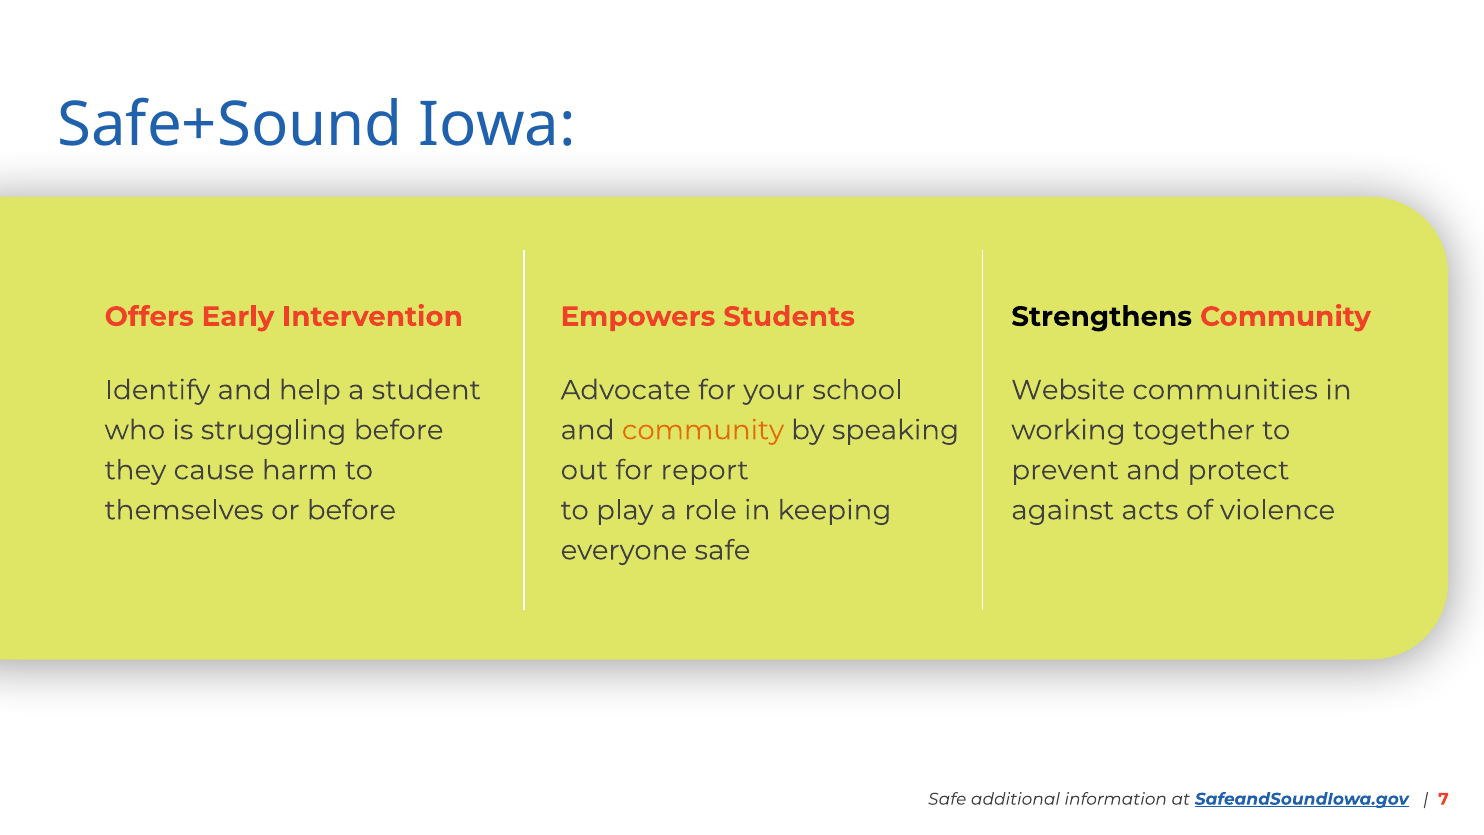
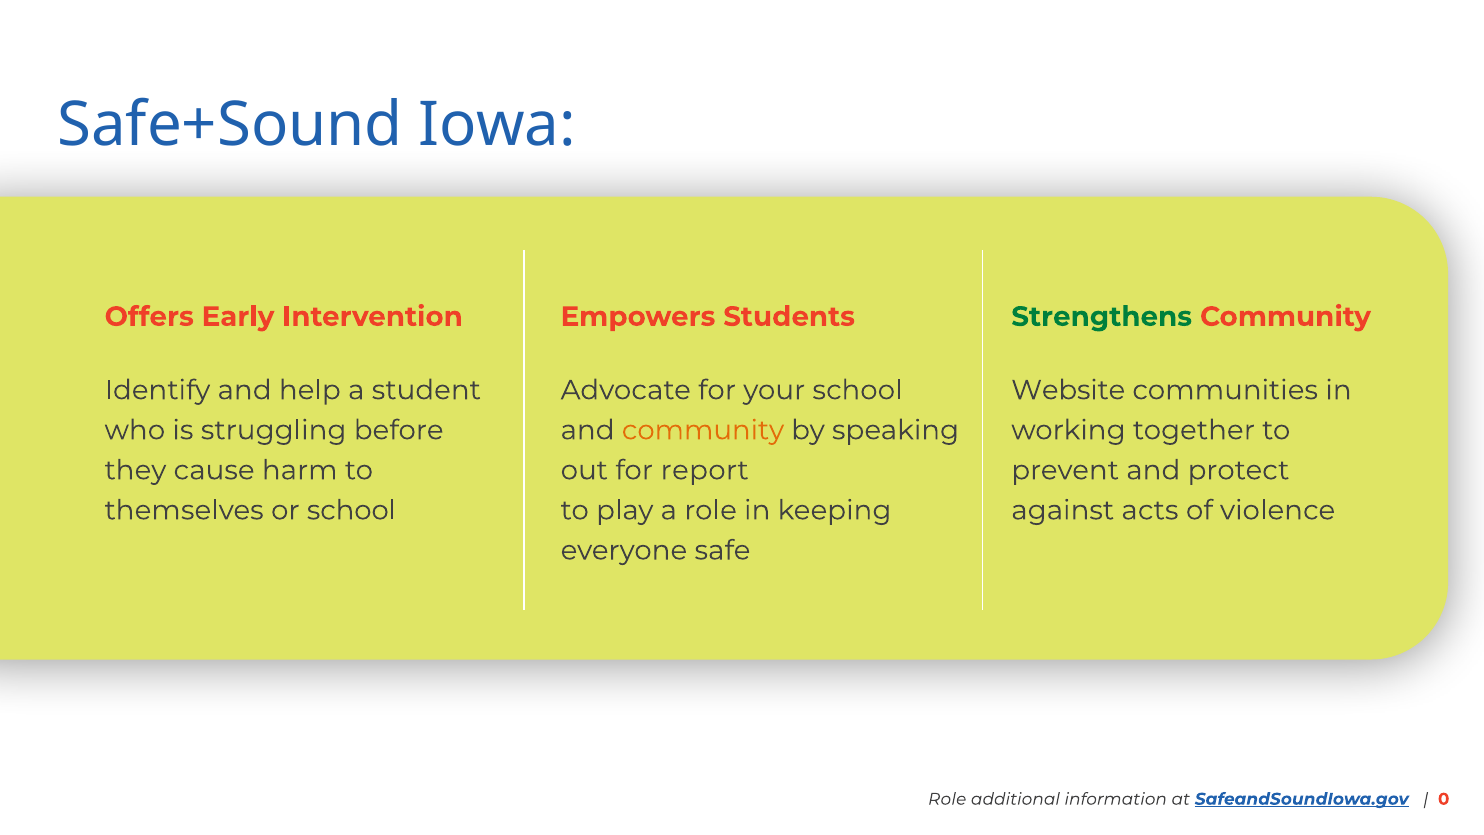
Strengthens colour: black -> green (1102, 317)
or before: before -> school (351, 510)
Safe: Safe -> Role (947, 799)
7: 7 -> 0 (1444, 799)
